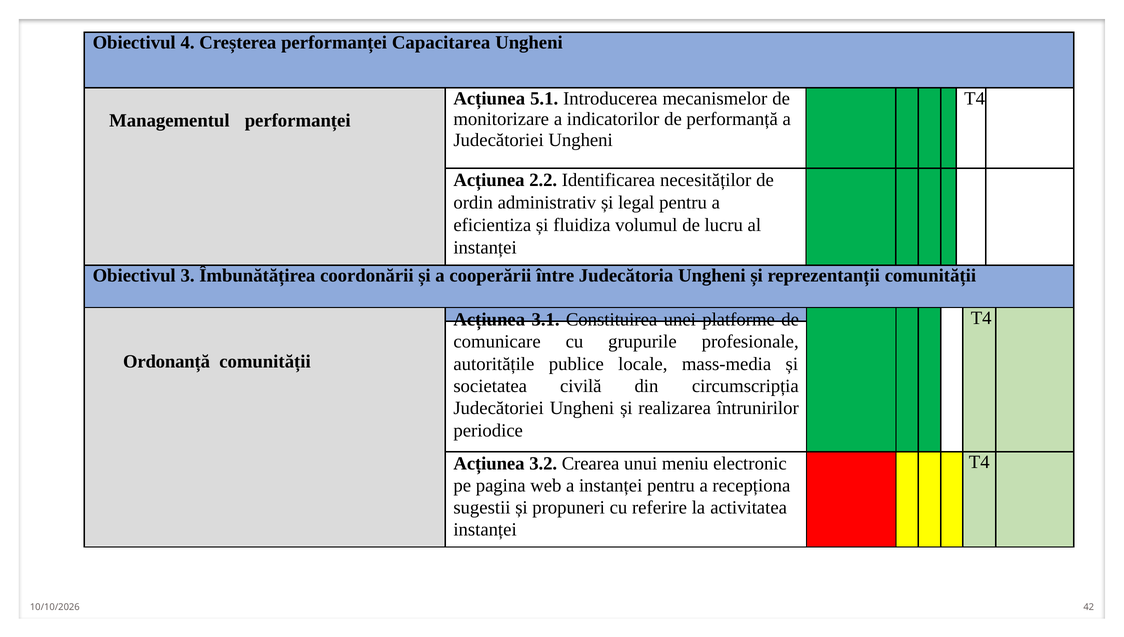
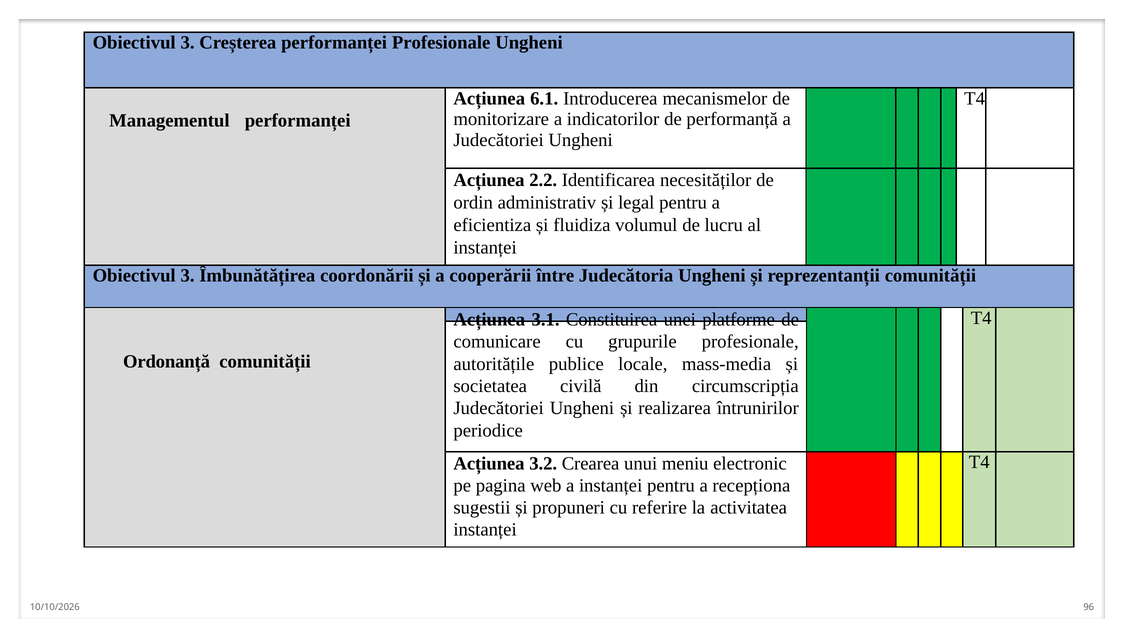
4: 4 -> 3 (188, 43)
performanței Capacitarea: Capacitarea -> Profesionale (441, 43)
5.1: 5.1 -> 6.1 (544, 98)
42: 42 -> 96 (1089, 607)
